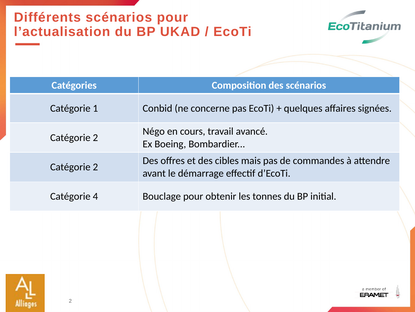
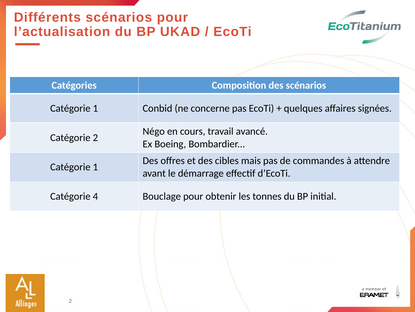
2: 2 -> 1 (95, 167)
